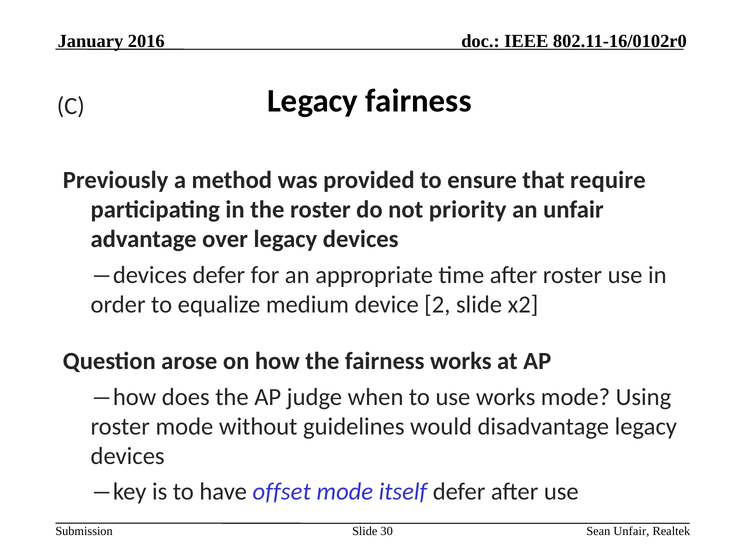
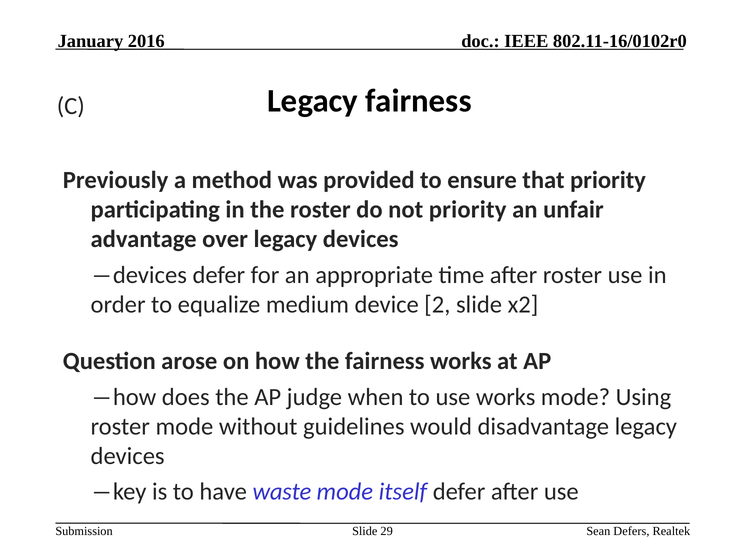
that require: require -> priority (608, 180)
offset: offset -> waste (282, 492)
30: 30 -> 29 (387, 532)
Sean Unfair: Unfair -> Defers (631, 532)
